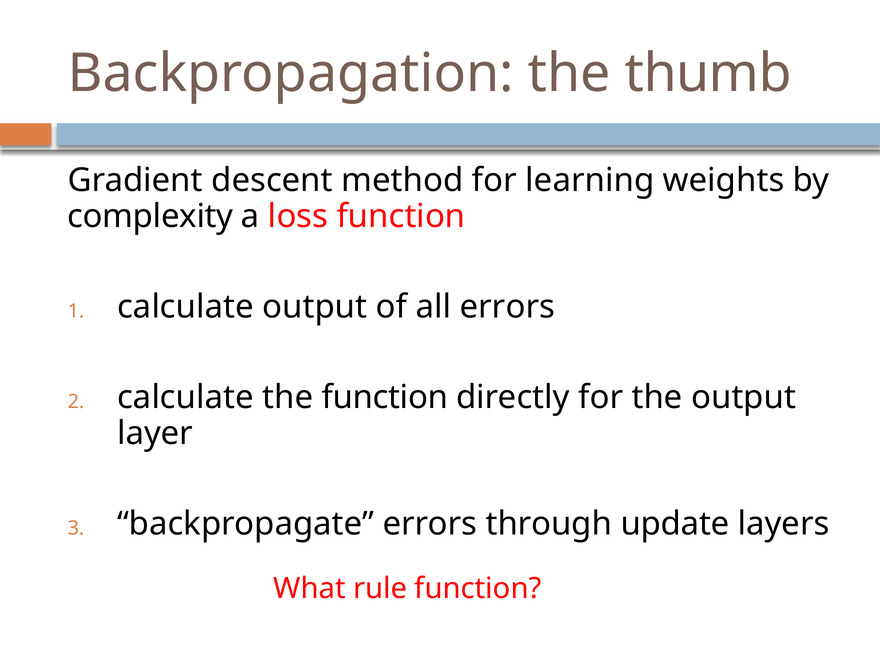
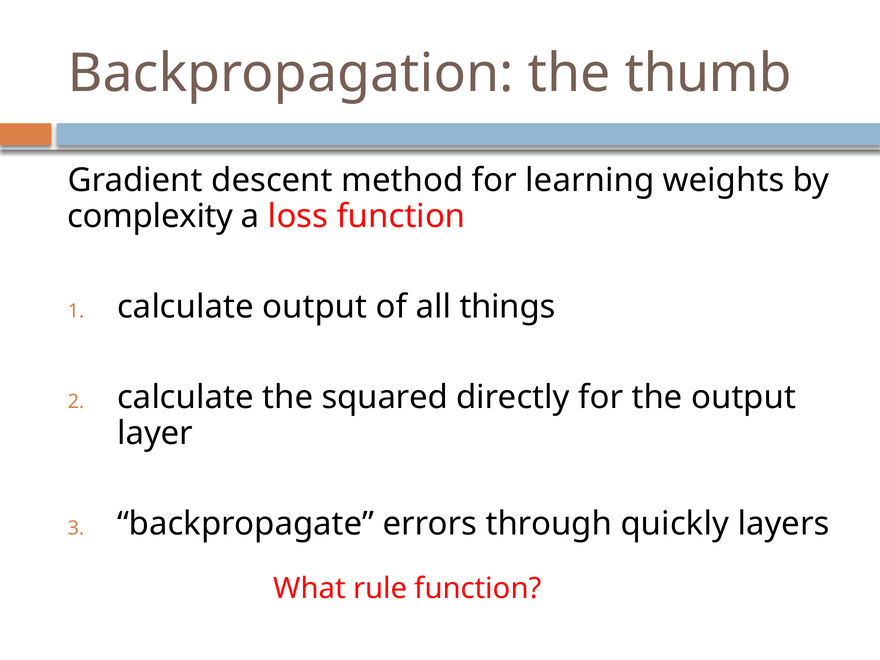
all errors: errors -> things (507, 307)
the function: function -> squared (385, 398)
update: update -> quickly (675, 524)
